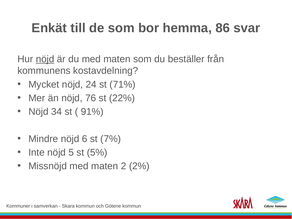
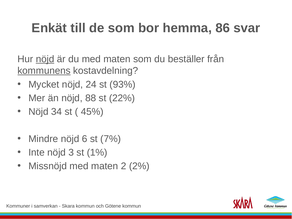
kommunens underline: none -> present (44, 71)
71%: 71% -> 93% (123, 84)
76: 76 -> 88 (91, 98)
91%: 91% -> 45% (92, 112)
5: 5 -> 3 (71, 153)
5%: 5% -> 1% (97, 153)
